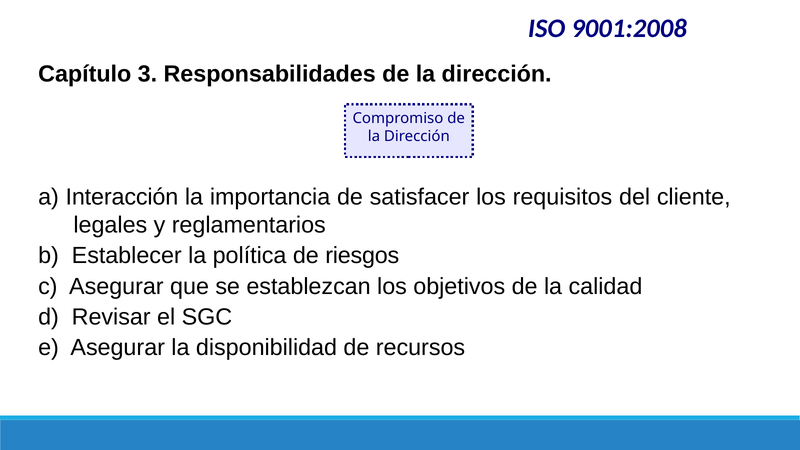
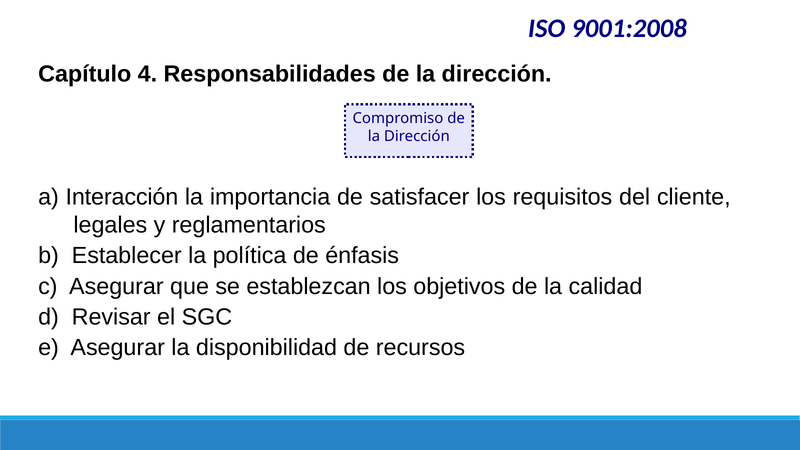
3: 3 -> 4 (147, 74)
riesgos: riesgos -> énfasis (362, 256)
